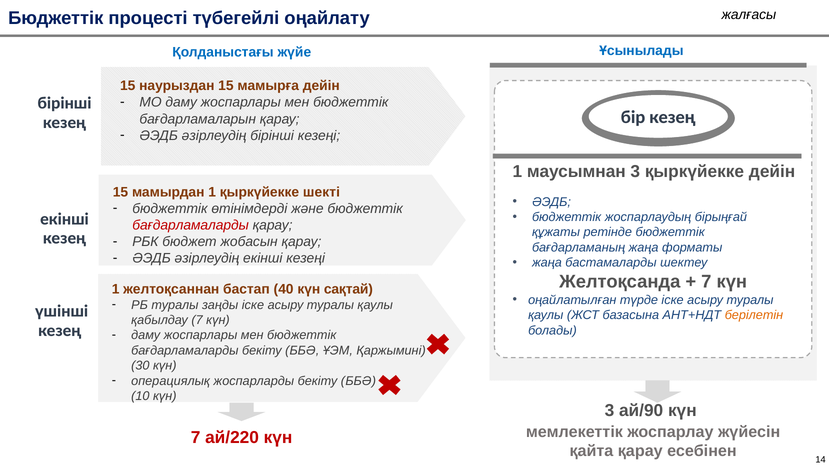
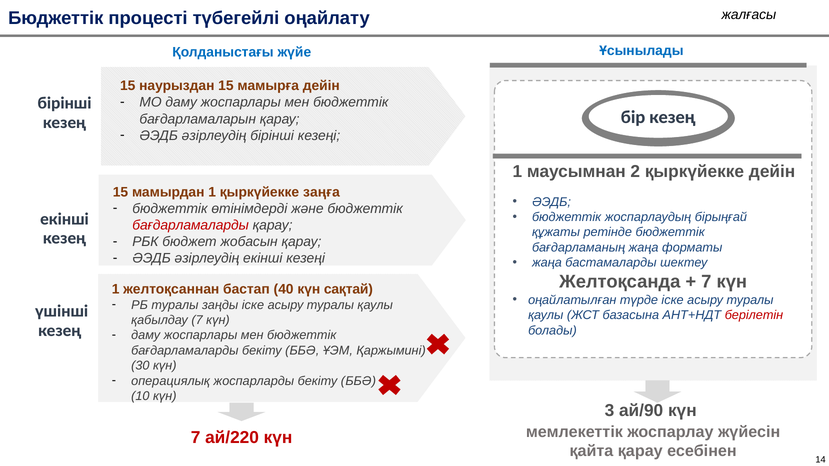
маусымнан 3: 3 -> 2 (635, 172)
шекті: шекті -> заңға (321, 192)
берілетін colour: orange -> red (754, 315)
